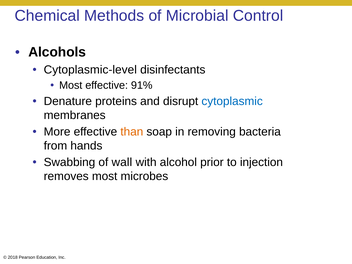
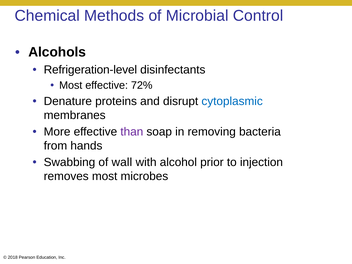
Cytoplasmic-level: Cytoplasmic-level -> Refrigeration-level (90, 70)
91%: 91% -> 72% (142, 85)
than colour: orange -> purple (132, 132)
